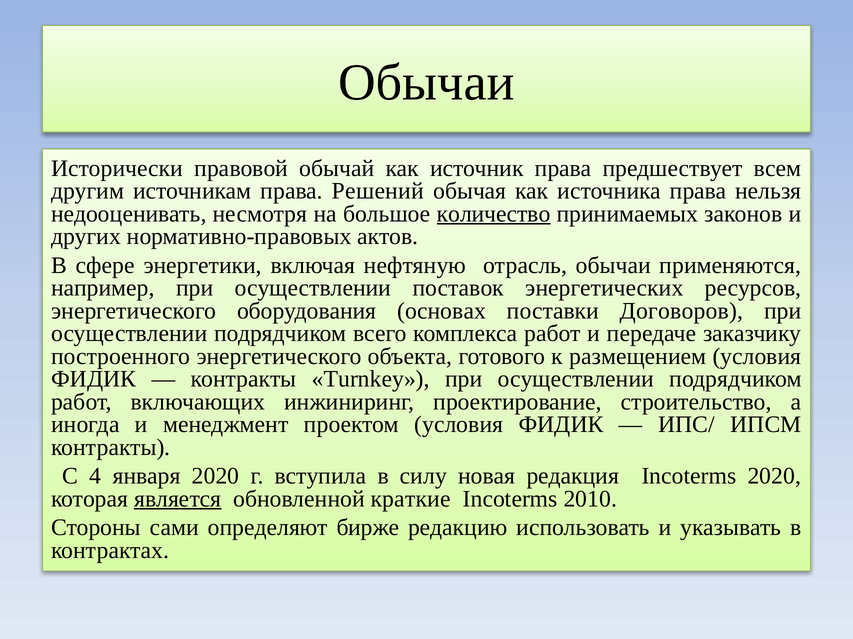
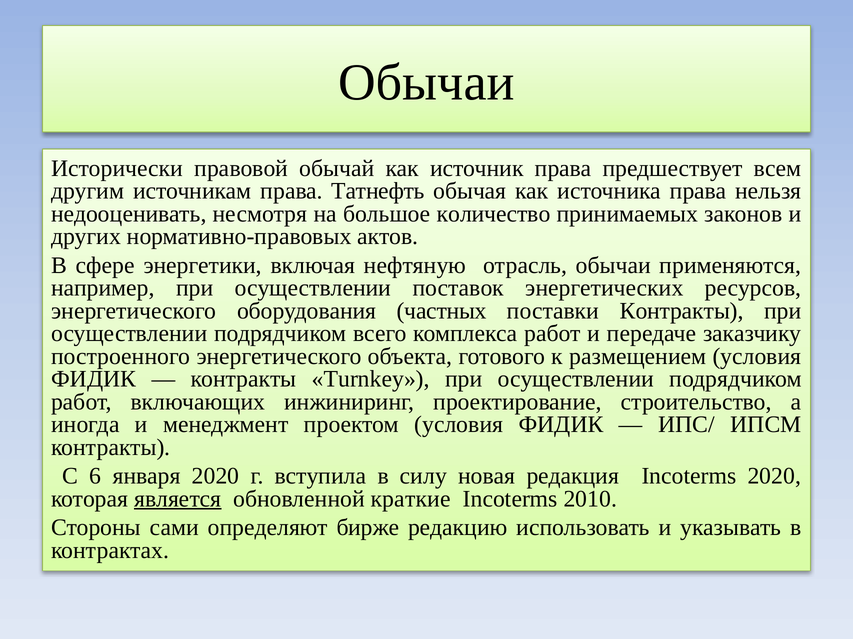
Решений: Решений -> Татнефть (378, 191)
количество underline: present -> none (494, 214)
основах: основах -> частных (442, 311)
поставки Договоров: Договоров -> Контракты (682, 311)
4: 4 -> 6 (95, 477)
